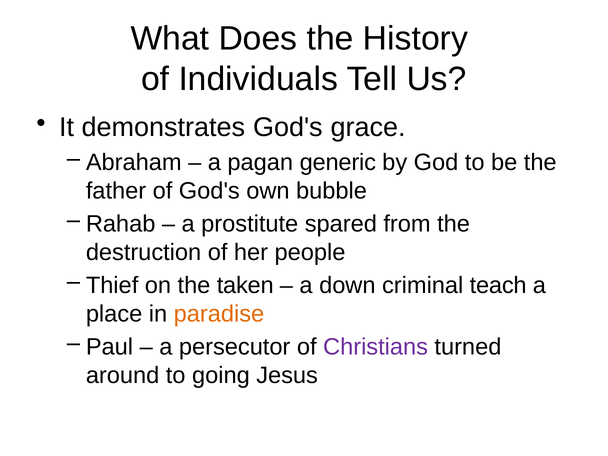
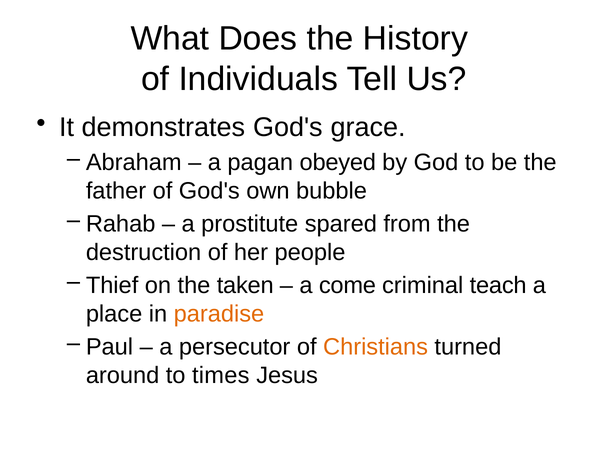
generic: generic -> obeyed (338, 162)
down: down -> come (347, 285)
Christians colour: purple -> orange (376, 347)
going: going -> times (221, 375)
